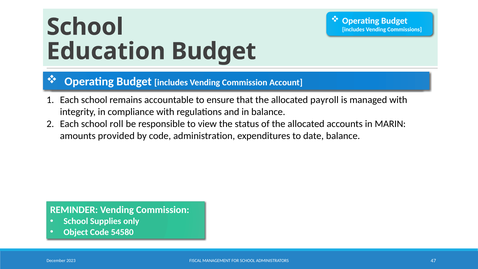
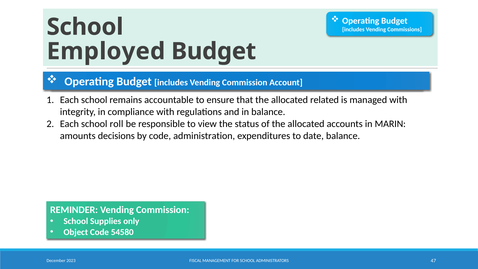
Education: Education -> Employed (106, 51)
payroll: payroll -> related (325, 100)
provided: provided -> decisions (116, 136)
